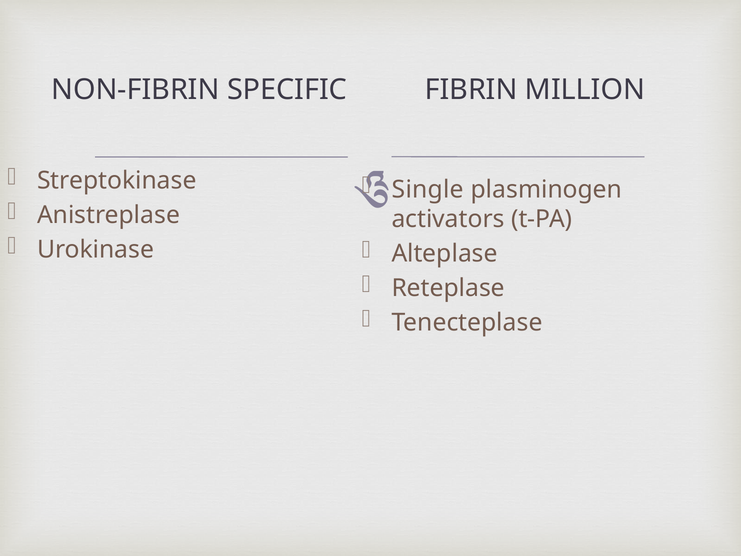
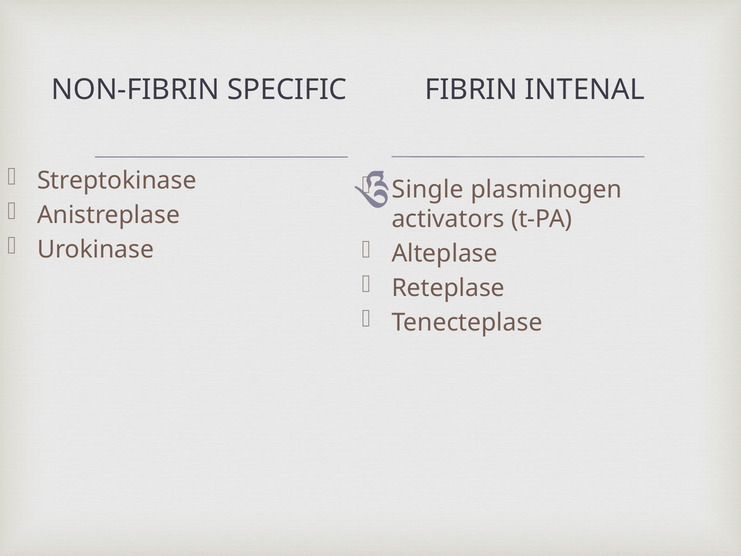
MILLION: MILLION -> INTENAL (585, 90)
